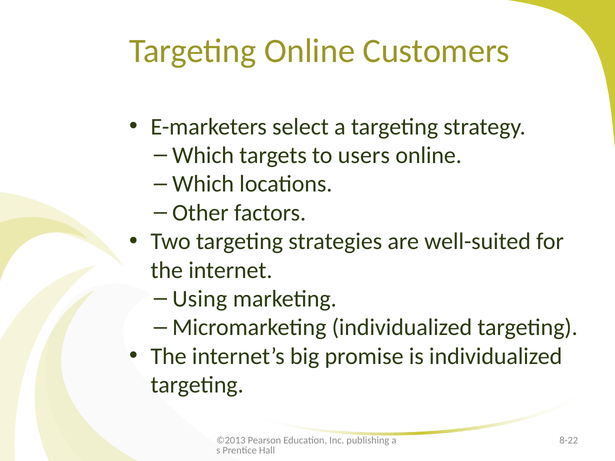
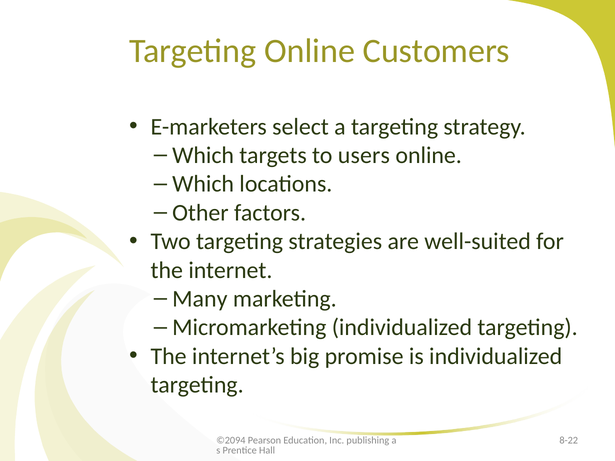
Using: Using -> Many (200, 299)
©2013: ©2013 -> ©2094 (231, 440)
